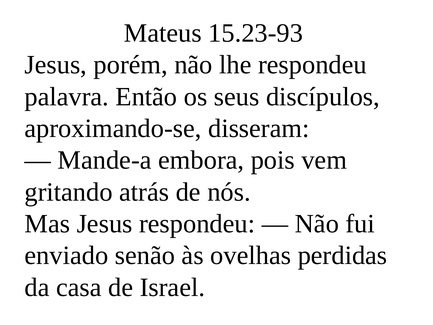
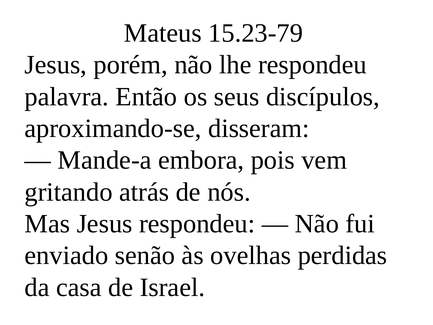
15.23-93: 15.23-93 -> 15.23-79 (256, 33)
